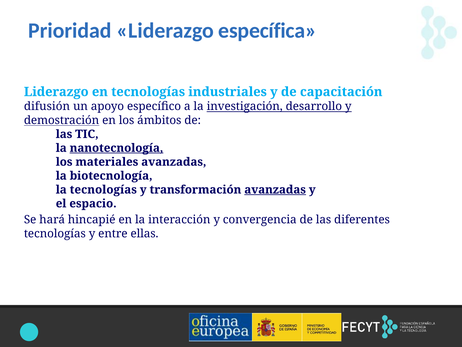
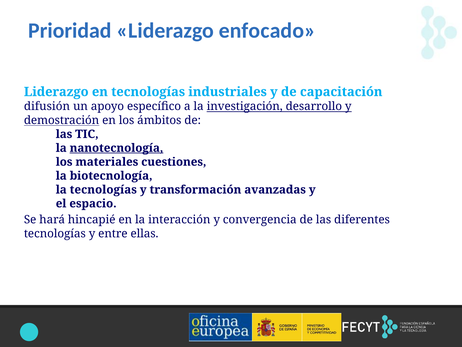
específica: específica -> enfocado (267, 31)
materiales avanzadas: avanzadas -> cuestiones (174, 162)
avanzadas underline: present -> none (275, 189)
